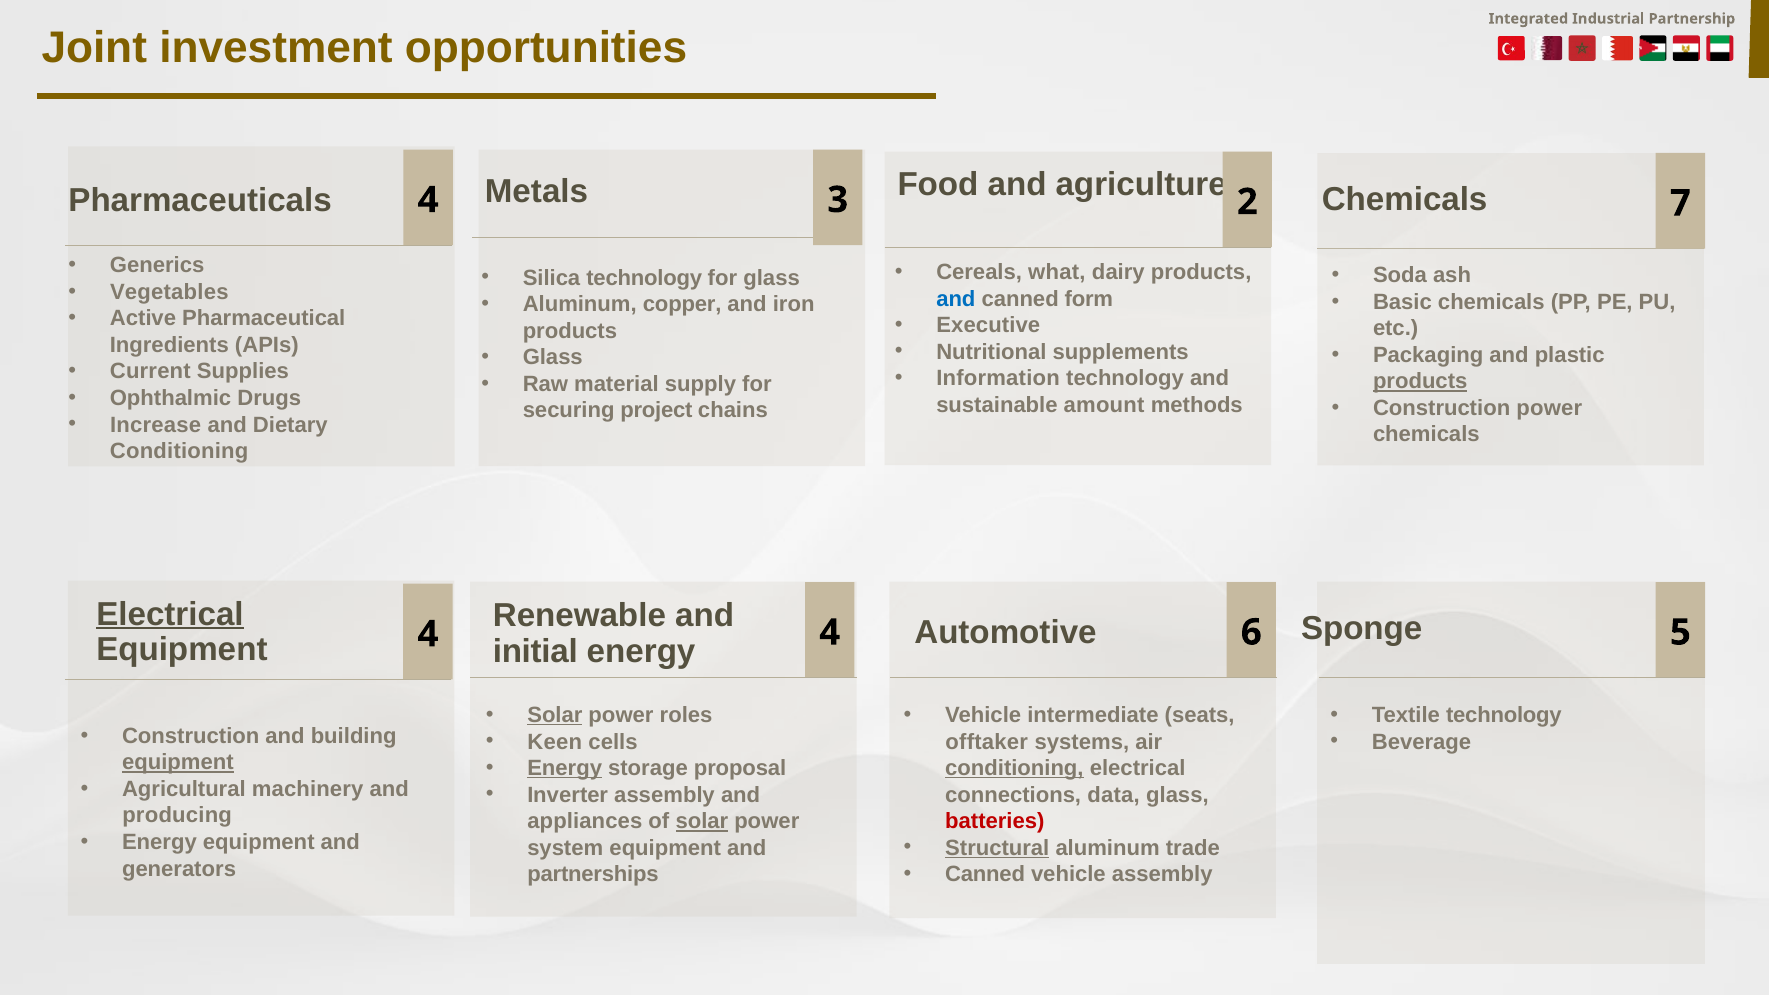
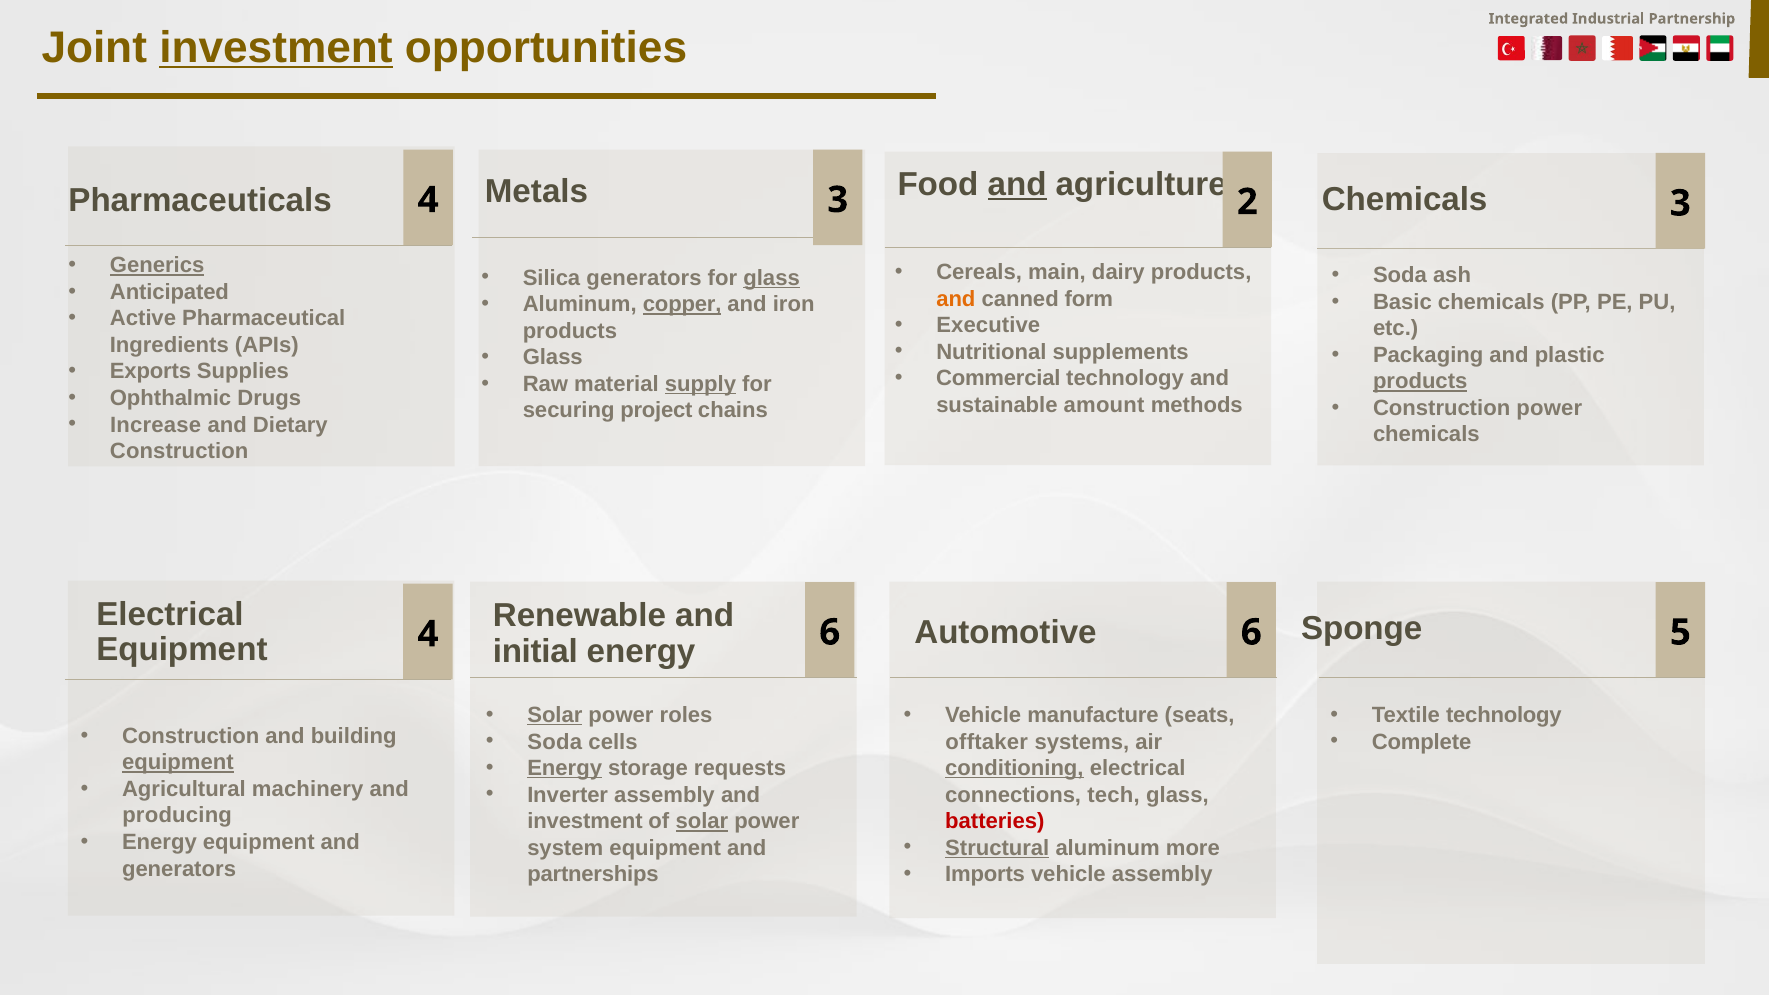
investment underline: none -> present (276, 48)
and underline: none -> present (1017, 184)
Chemicals 7: 7 -> 3 (1680, 203)
Generics underline: none -> present (157, 266)
what: what -> main (1057, 272)
Silica technology: technology -> generators (644, 278)
glass underline: none -> present (772, 278)
Vegetables: Vegetables -> Anticipated (169, 292)
and colour: blue -> orange (956, 299)
copper underline: none -> present (682, 304)
Current: Current -> Exports (151, 372)
Information: Information -> Commercial (998, 378)
supply underline: none -> present (700, 384)
Conditioning: Conditioning -> Construction (179, 451)
Electrical underline: present -> none (170, 614)
energy 4: 4 -> 6 (830, 632)
intermediate: intermediate -> manufacture (1093, 715)
Keen: Keen -> Soda (555, 742)
Beverage: Beverage -> Complete (1422, 742)
proposal: proposal -> requests (740, 768)
data: data -> tech (1114, 795)
appliances: appliances -> investment (585, 821)
trade: trade -> more (1193, 848)
Canned: Canned -> Imports (985, 874)
